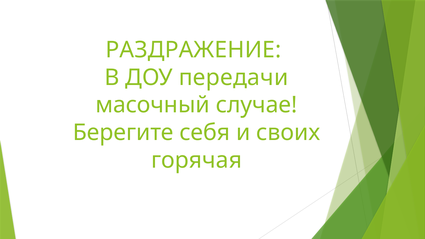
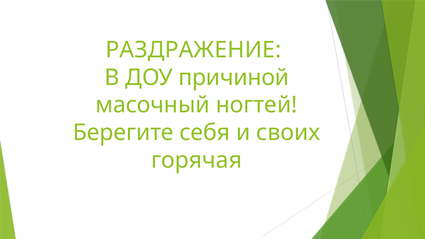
передачи: передачи -> причиной (234, 77)
случае: случае -> ногтей (257, 105)
